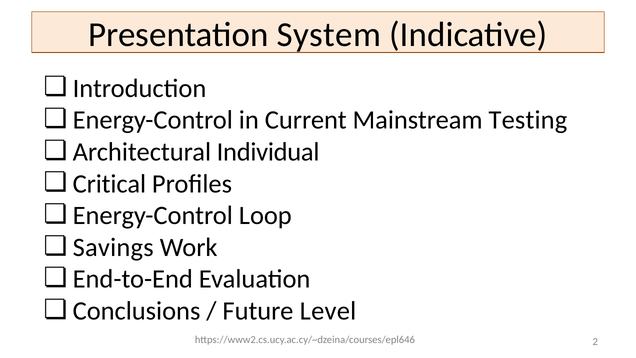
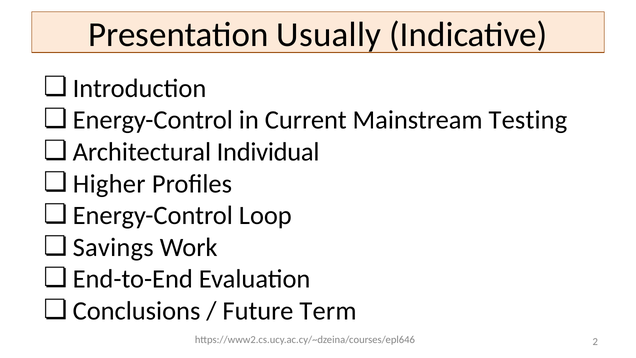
System: System -> Usually (329, 35)
Critical: Critical -> Higher (109, 184)
Level: Level -> Term (328, 311)
